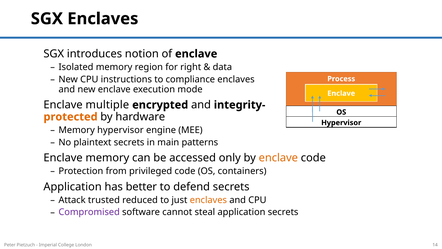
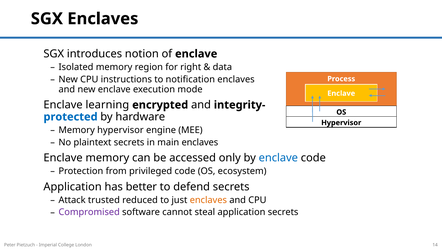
compliance: compliance -> notification (190, 79)
multiple: multiple -> learning (107, 105)
protected colour: orange -> blue (71, 117)
main patterns: patterns -> enclaves (200, 142)
enclave colour: orange -> blue (278, 158)
containers: containers -> ecosystem (242, 171)
